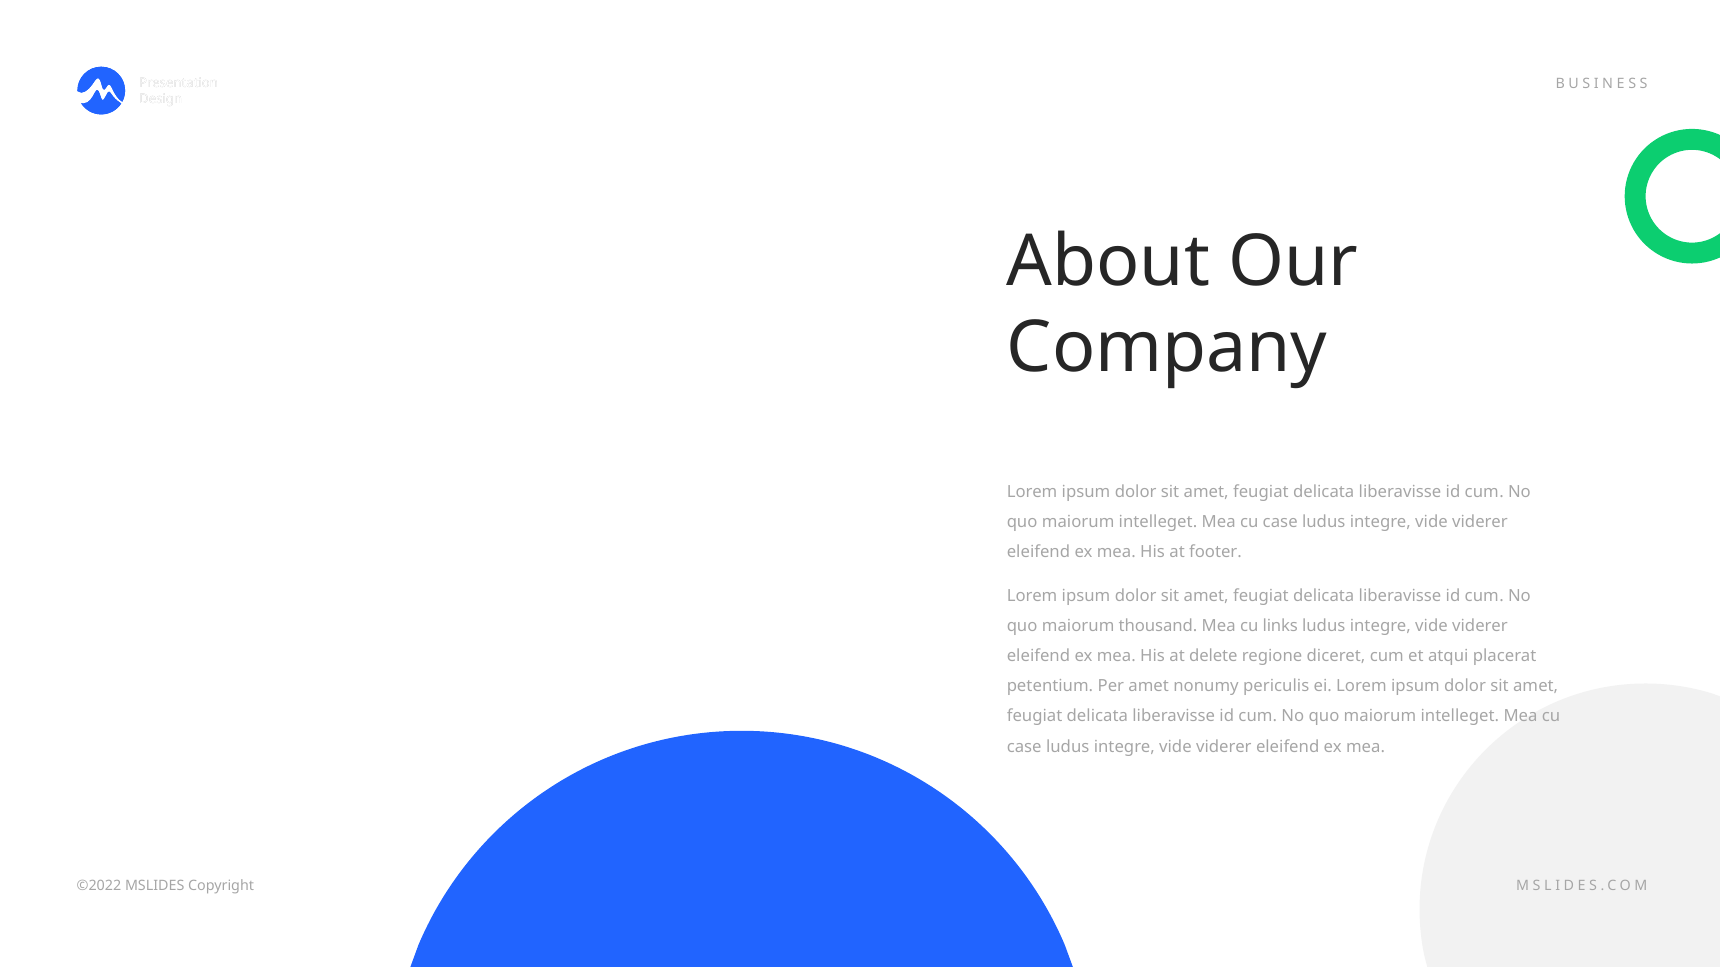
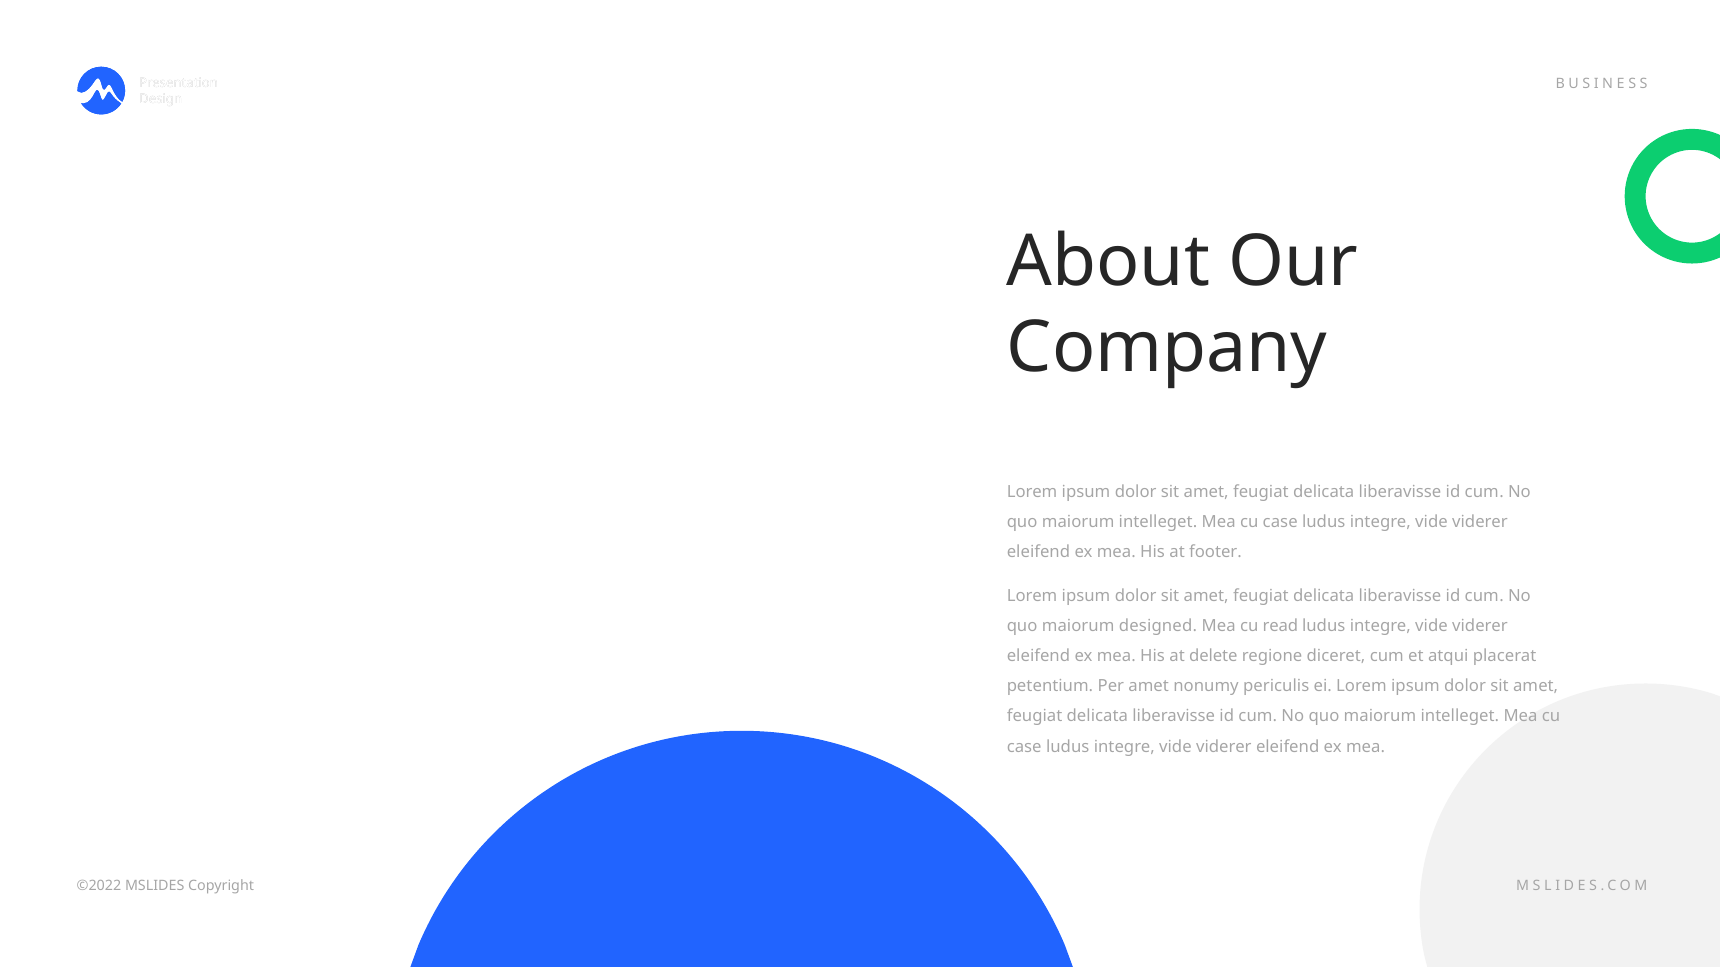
thousand: thousand -> designed (1158, 627)
links: links -> read (1280, 627)
